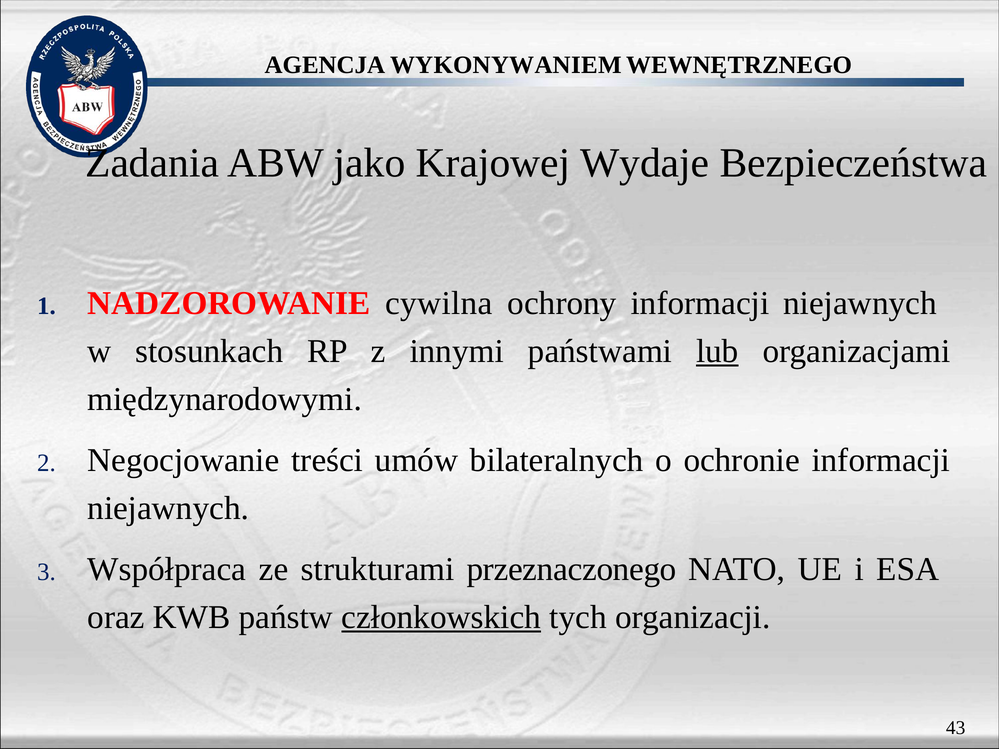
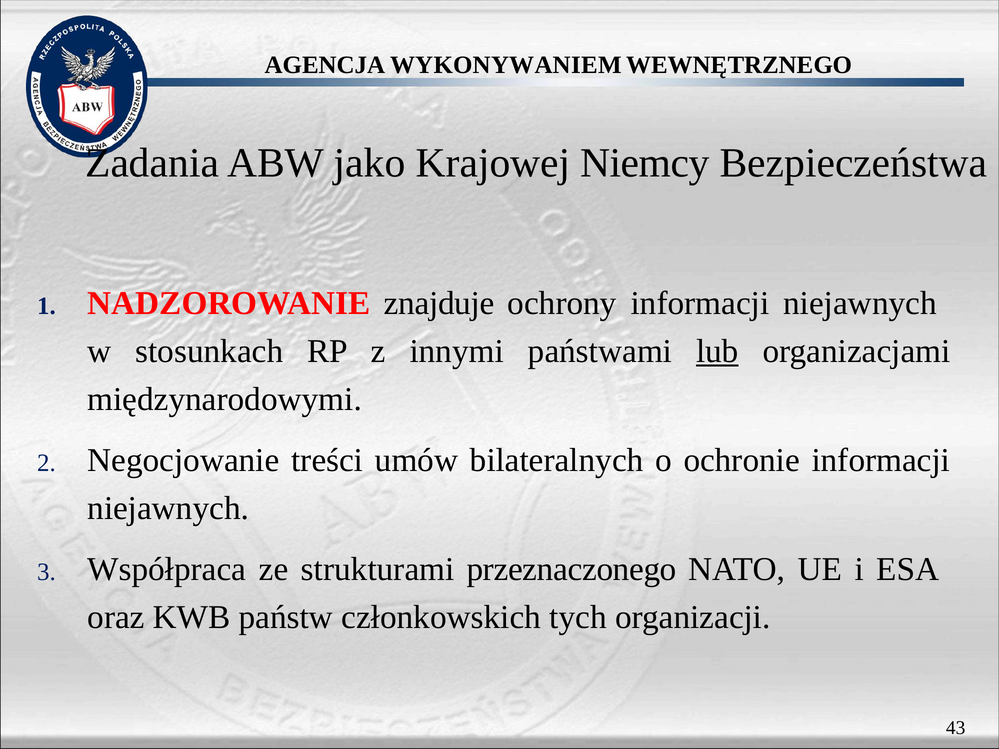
Wydaje: Wydaje -> Niemcy (645, 163)
cywilna: cywilna -> znajduje (439, 303)
członkowskich underline: present -> none (441, 618)
